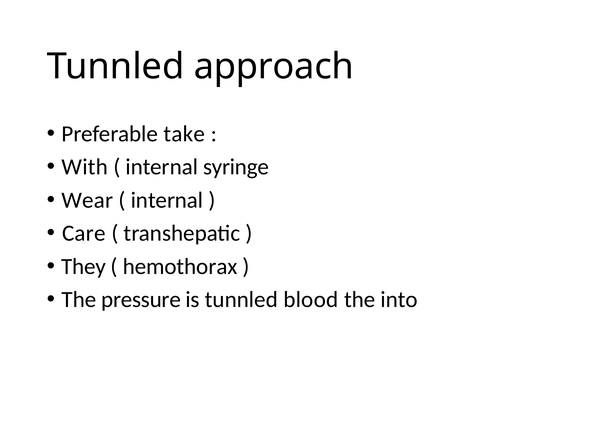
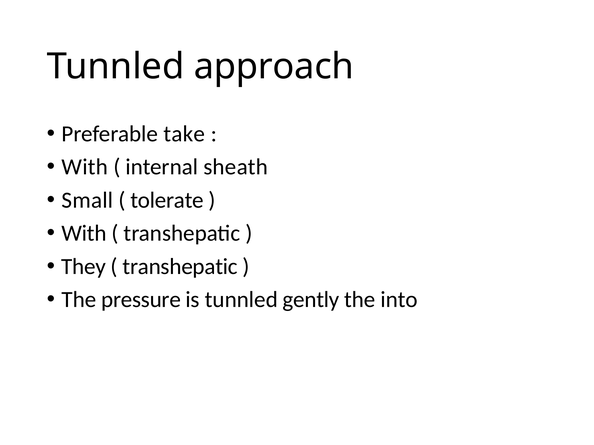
syringe: syringe -> sheath (236, 167)
Wear: Wear -> Small (87, 200)
internal: internal -> tolerate (167, 200)
Care: Care -> With (84, 234)
hemothorax: hemothorax -> transhepatic (180, 267)
blood: blood -> gently (311, 300)
